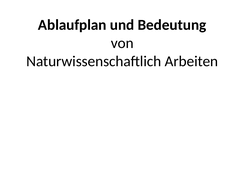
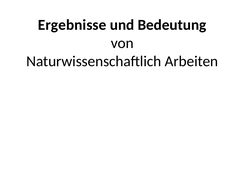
Ablaufplan: Ablaufplan -> Ergebnisse (72, 25)
